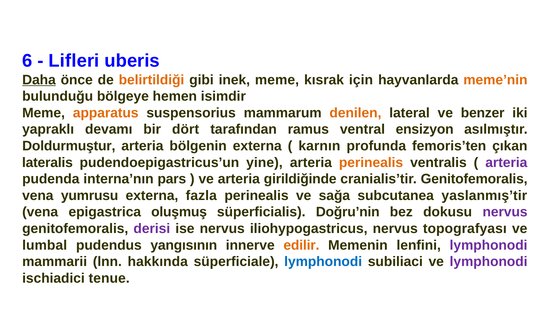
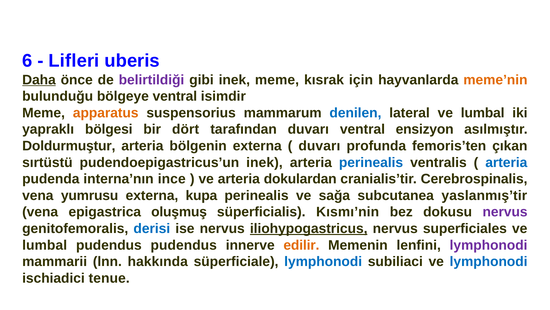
belirtildiği colour: orange -> purple (151, 80)
bölgeye hemen: hemen -> ventral (175, 96)
denilen colour: orange -> blue (355, 113)
lateral ve benzer: benzer -> lumbal (483, 113)
devamı: devamı -> bölgesi (109, 129)
tarafından ramus: ramus -> duvarı (308, 129)
karnın: karnın -> duvarı (319, 146)
lateralis: lateralis -> sırtüstü (47, 162)
pudendoepigastricus’un yine: yine -> inek (264, 162)
perinealis colour: orange -> blue (371, 162)
arteria colour: purple -> blue (506, 162)
pars: pars -> ince (172, 179)
girildiğinde: girildiğinde -> dokulardan (300, 179)
cranialis’tir Genitofemoralis: Genitofemoralis -> Cerebrospinalis (474, 179)
fazla: fazla -> kupa (201, 195)
Doğru’nin: Doğru’nin -> Kısmı’nin (348, 212)
derisi colour: purple -> blue (152, 228)
iliohypogastricus underline: none -> present (309, 228)
topografyası: topografyası -> superficiales (465, 228)
pudendus yangısının: yangısının -> pudendus (184, 245)
lymphonodi colour: purple -> blue (489, 261)
